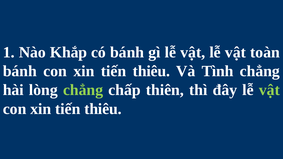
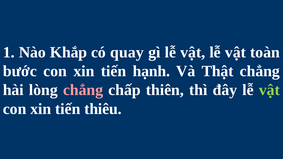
có bánh: bánh -> quay (127, 52)
bánh: bánh -> bước (20, 71)
thiêu: thiêu -> hạnh (151, 71)
Tình: Tình -> Thật (218, 71)
chẳng colour: light green -> pink (83, 90)
